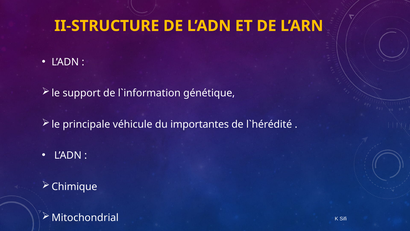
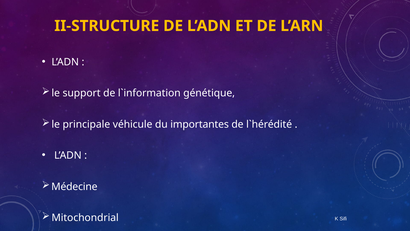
Chimique: Chimique -> Médecine (74, 186)
